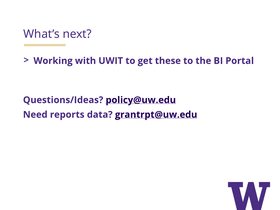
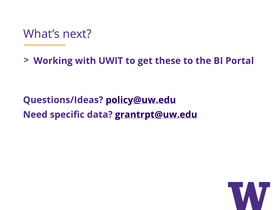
reports: reports -> specific (67, 115)
